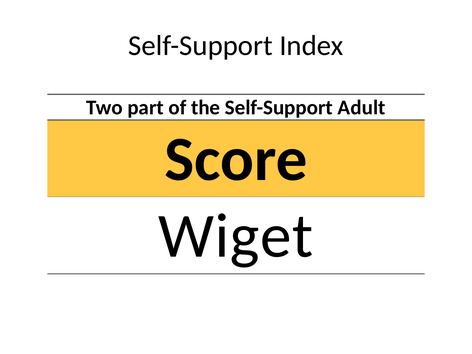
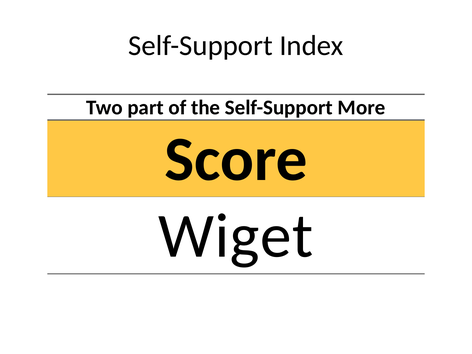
Adult: Adult -> More (362, 107)
